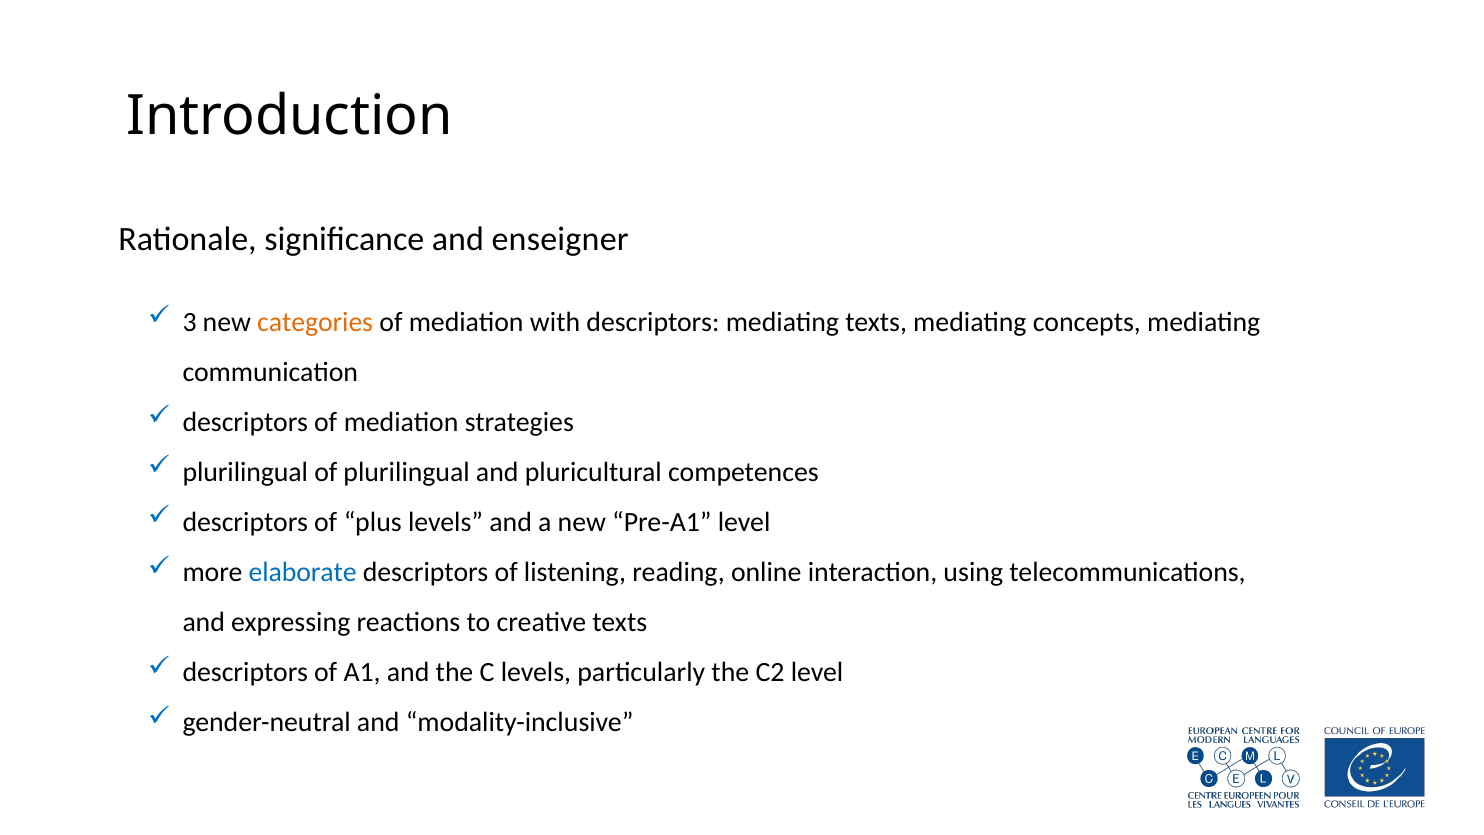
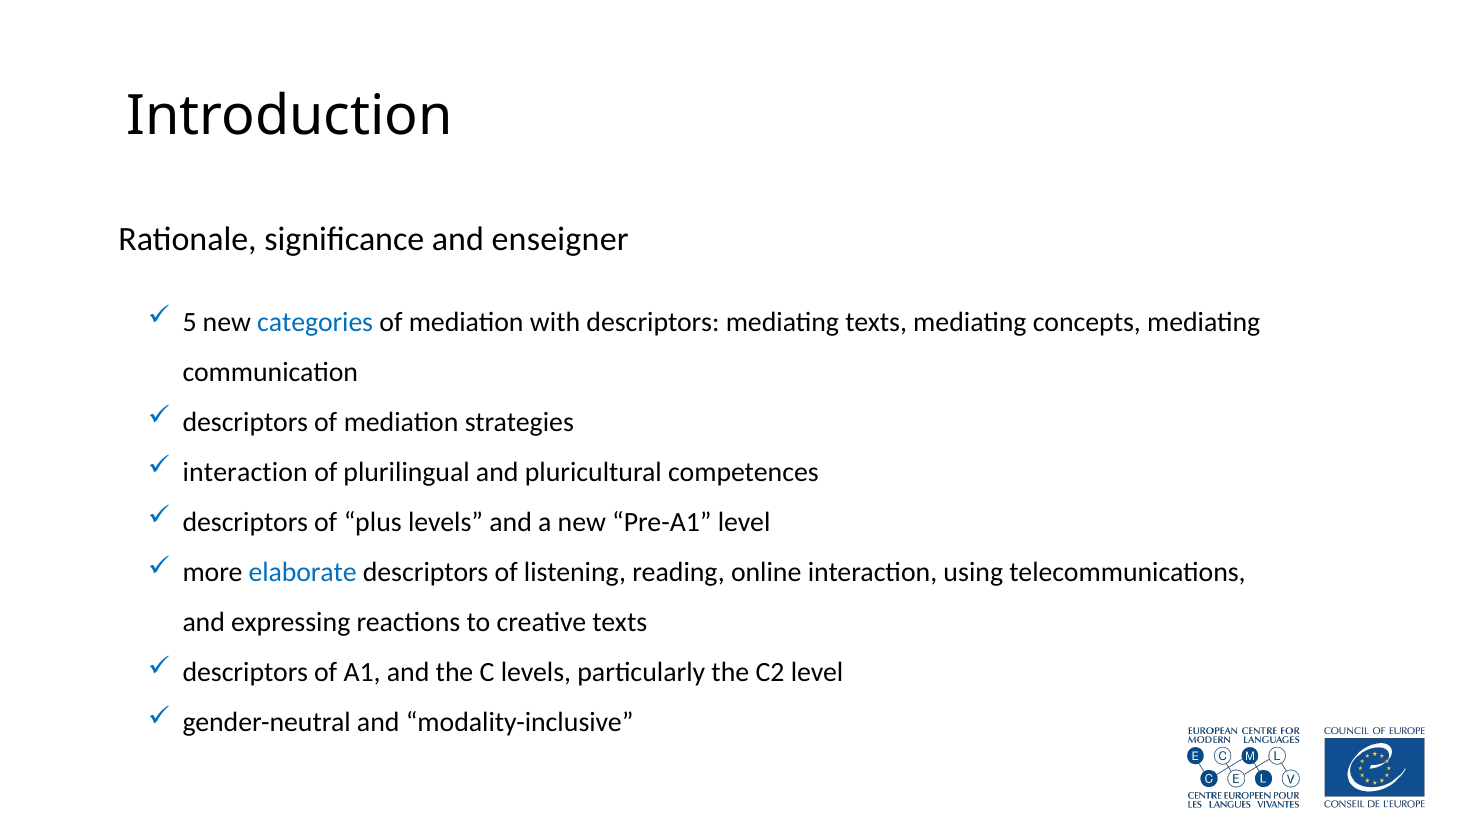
3: 3 -> 5 (190, 322)
categories colour: orange -> blue (315, 322)
plurilingual: plurilingual -> interaction (245, 472)
